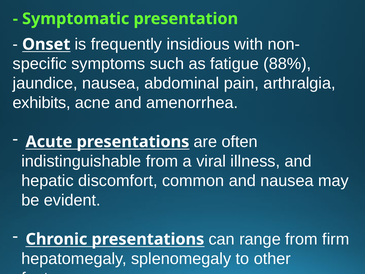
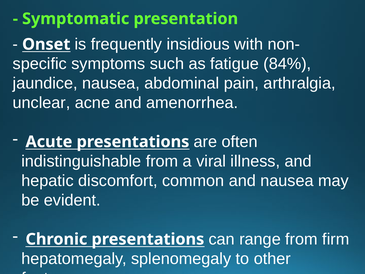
88%: 88% -> 84% (287, 64)
exhibits: exhibits -> unclear (42, 103)
